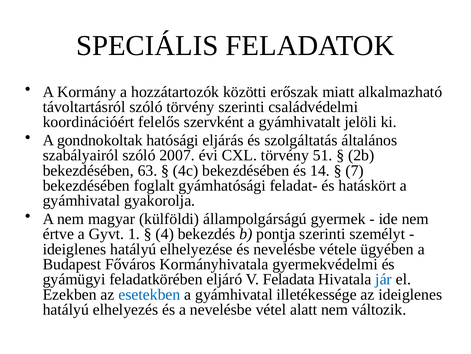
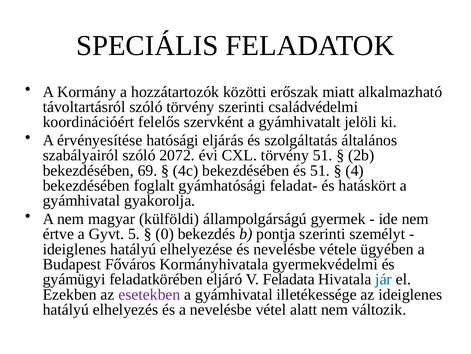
gondnokoltak: gondnokoltak -> érvényesítése (100, 140)
2007: 2007 -> 2072 (177, 155)
63: 63 -> 69 (148, 170)
és 14: 14 -> 51 (320, 170)
7: 7 -> 4 (355, 170)
1: 1 -> 5 (134, 234)
4: 4 -> 0 (165, 234)
esetekben colour: blue -> purple (149, 294)
